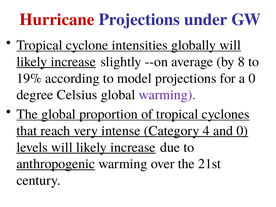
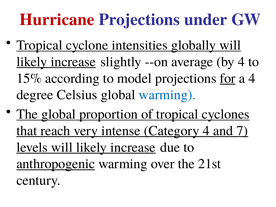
by 8: 8 -> 4 (241, 62)
19%: 19% -> 15% (29, 78)
for underline: none -> present (228, 78)
a 0: 0 -> 4 (252, 78)
warming colour: purple -> blue (167, 95)
and 0: 0 -> 7 (242, 131)
